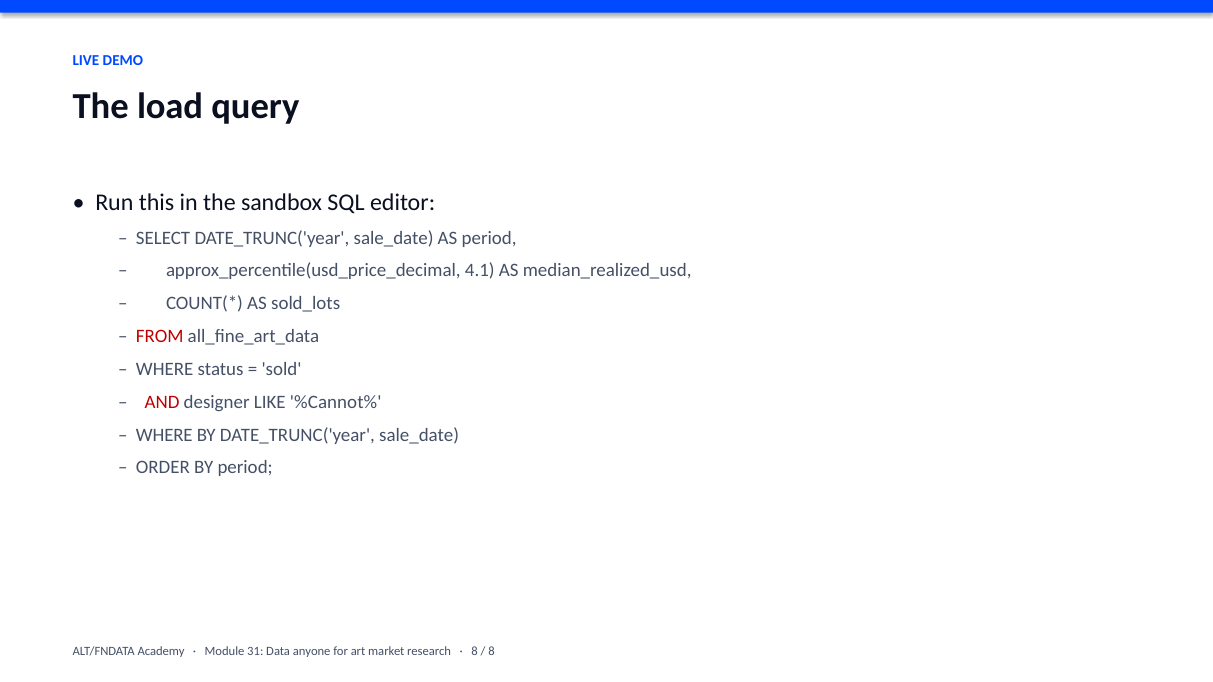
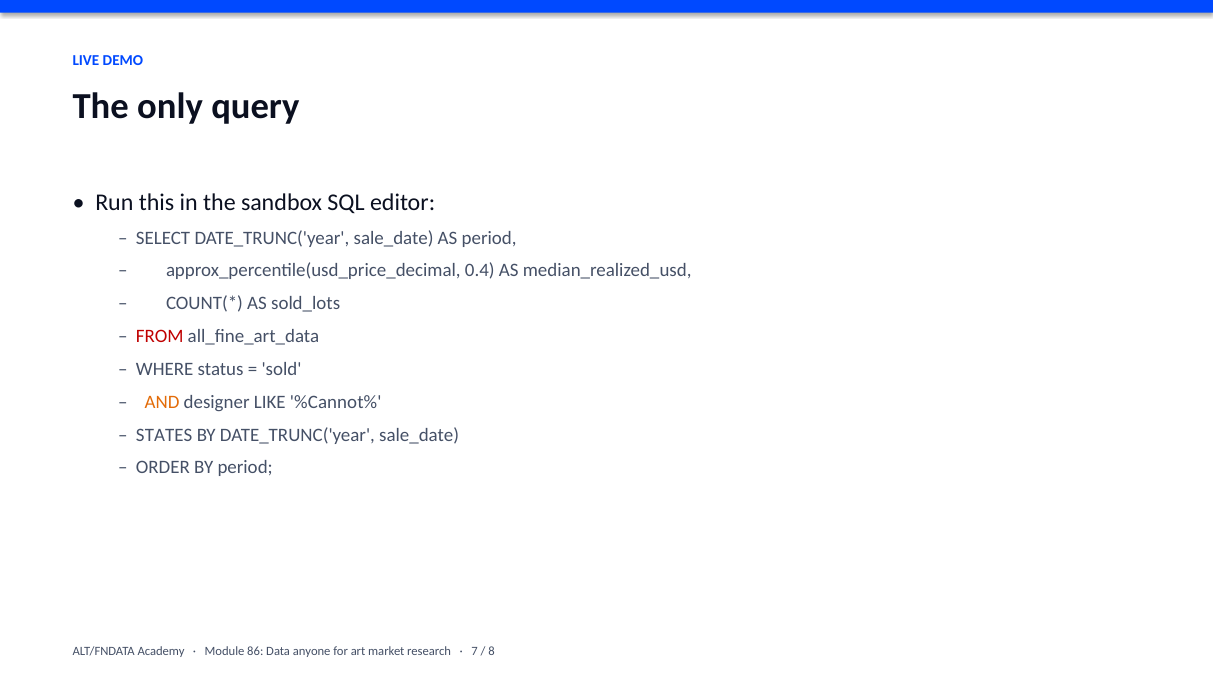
load: load -> only (170, 106)
4.1: 4.1 -> 0.4 (480, 271)
AND colour: red -> orange (162, 402)
WHERE: WHERE -> STATES (164, 435)
31: 31 -> 86 (255, 652)
8: 8 -> 7 (474, 652)
